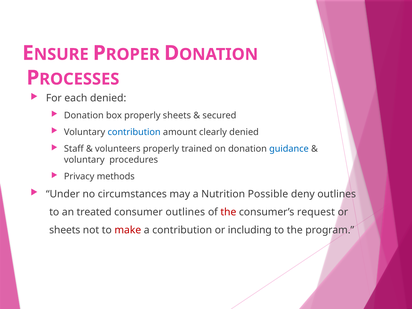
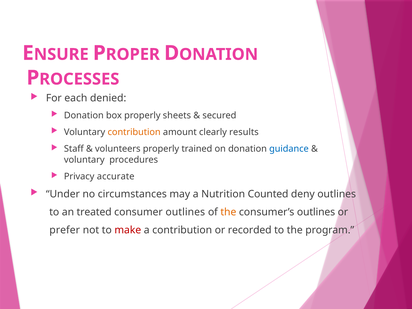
contribution colour: blue -> orange (134, 132)
clearly denied: denied -> results (244, 132)
methods: methods -> accurate (116, 177)
Possible: Possible -> Counted (268, 194)
the colour: red -> orange (228, 212)
consumer’s request: request -> outlines (316, 212)
sheets: sheets -> prefer (65, 230)
including: including -> recorded (250, 230)
